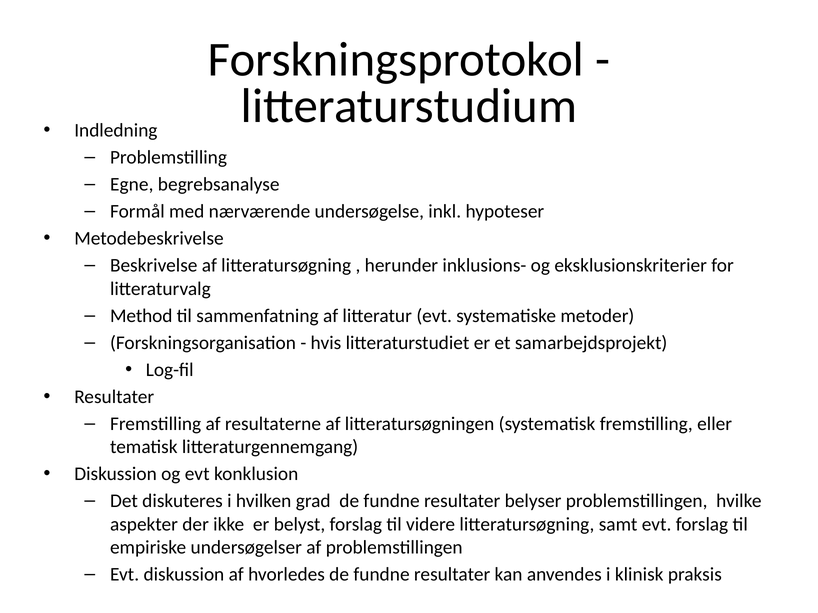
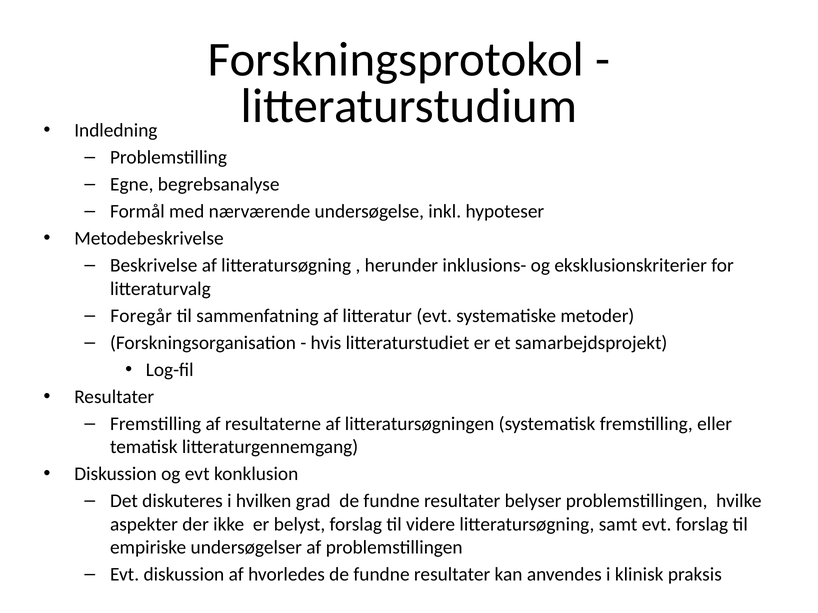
Method: Method -> Foregår (141, 316)
